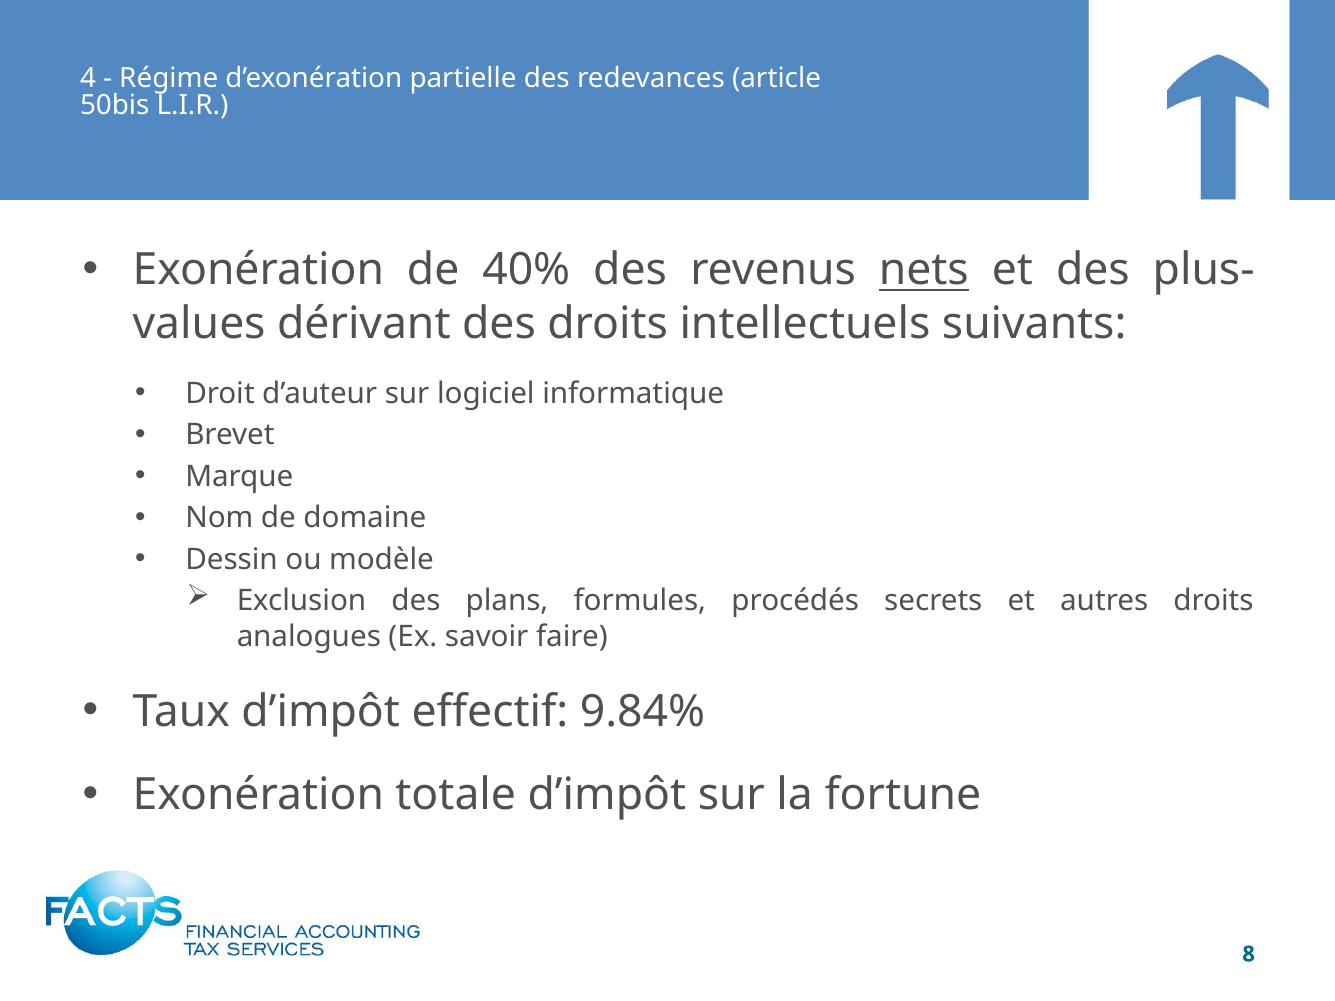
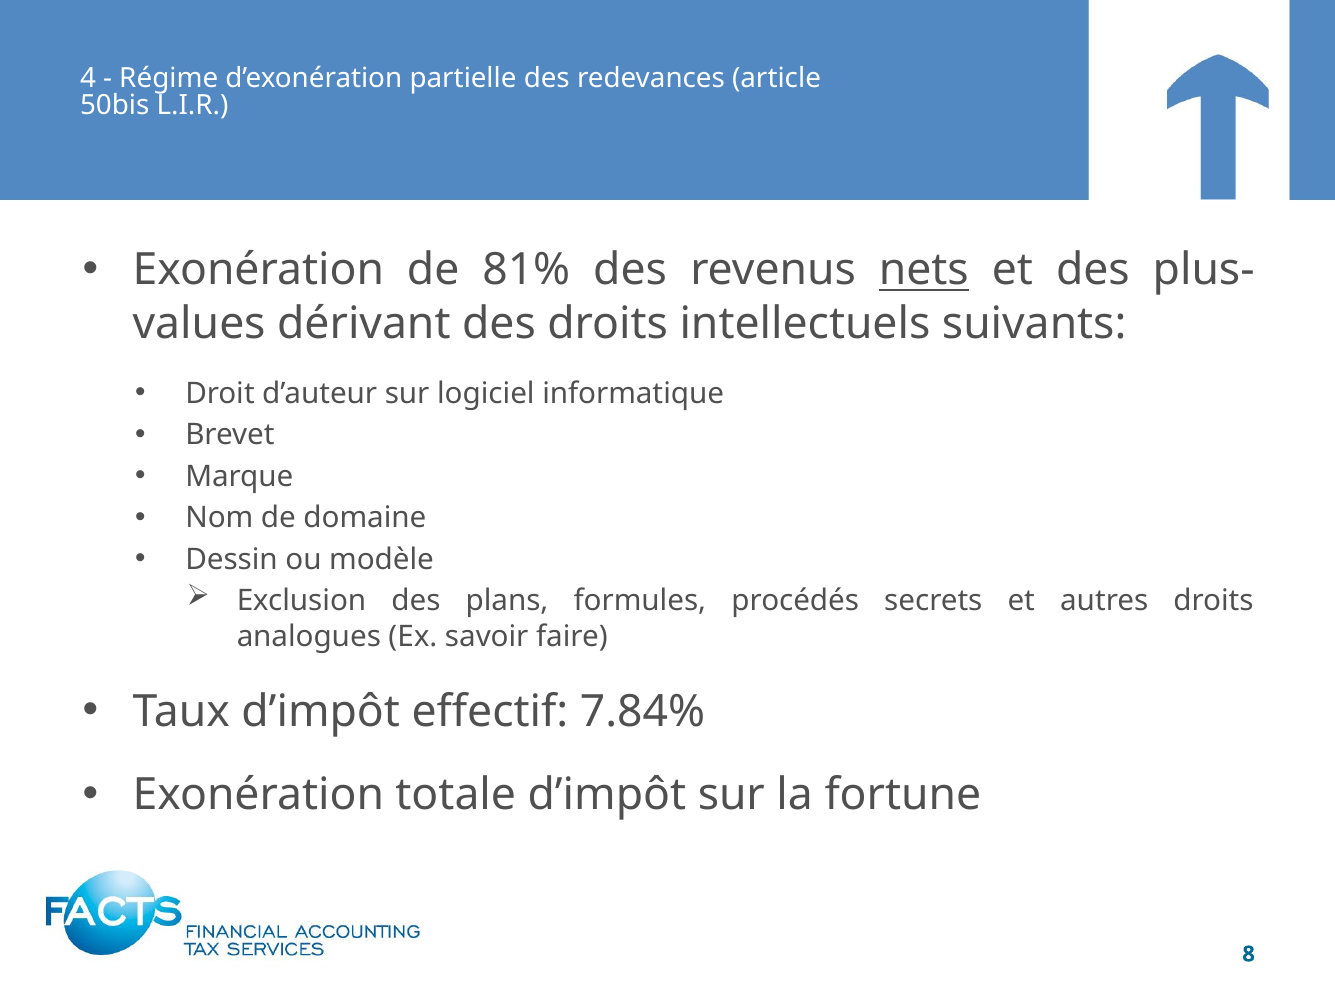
40%: 40% -> 81% (526, 270)
9.84%: 9.84% -> 7.84% (643, 712)
